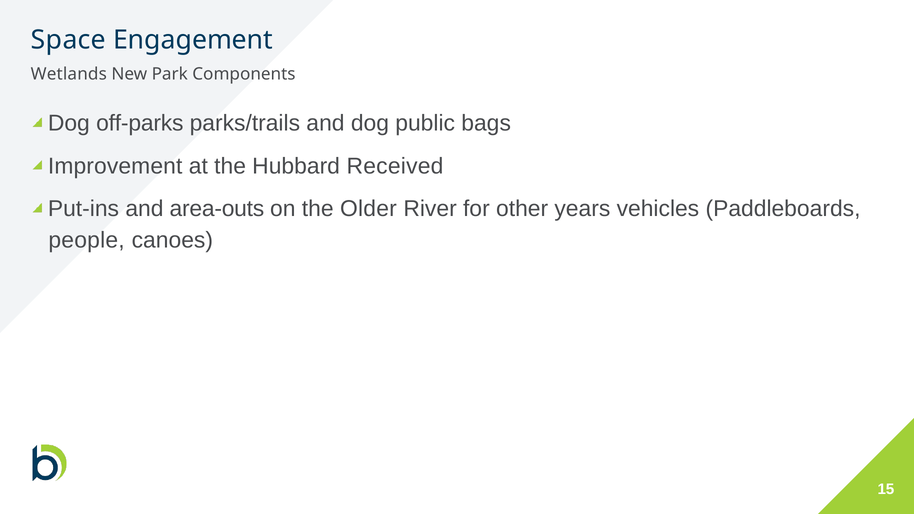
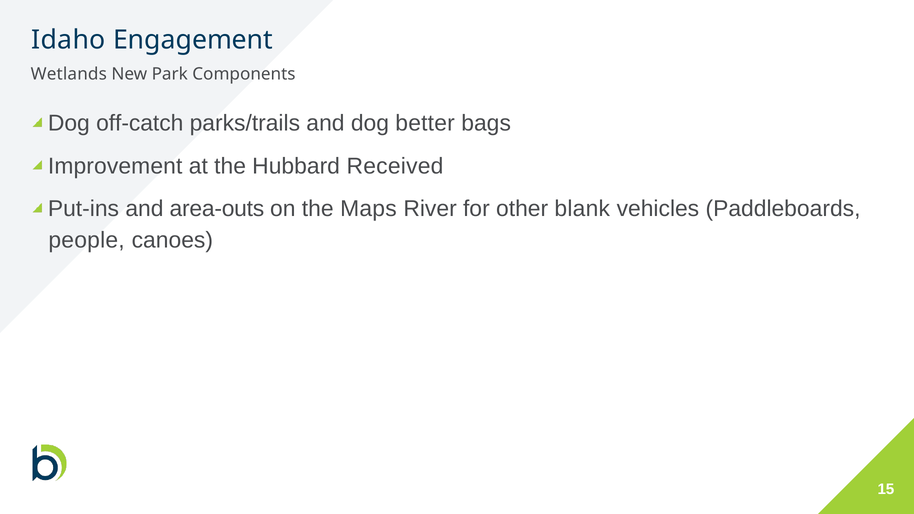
Space: Space -> Idaho (68, 40)
off-parks: off-parks -> off-catch (140, 123)
public: public -> better (425, 123)
Older: Older -> Maps (368, 209)
years: years -> blank (582, 209)
